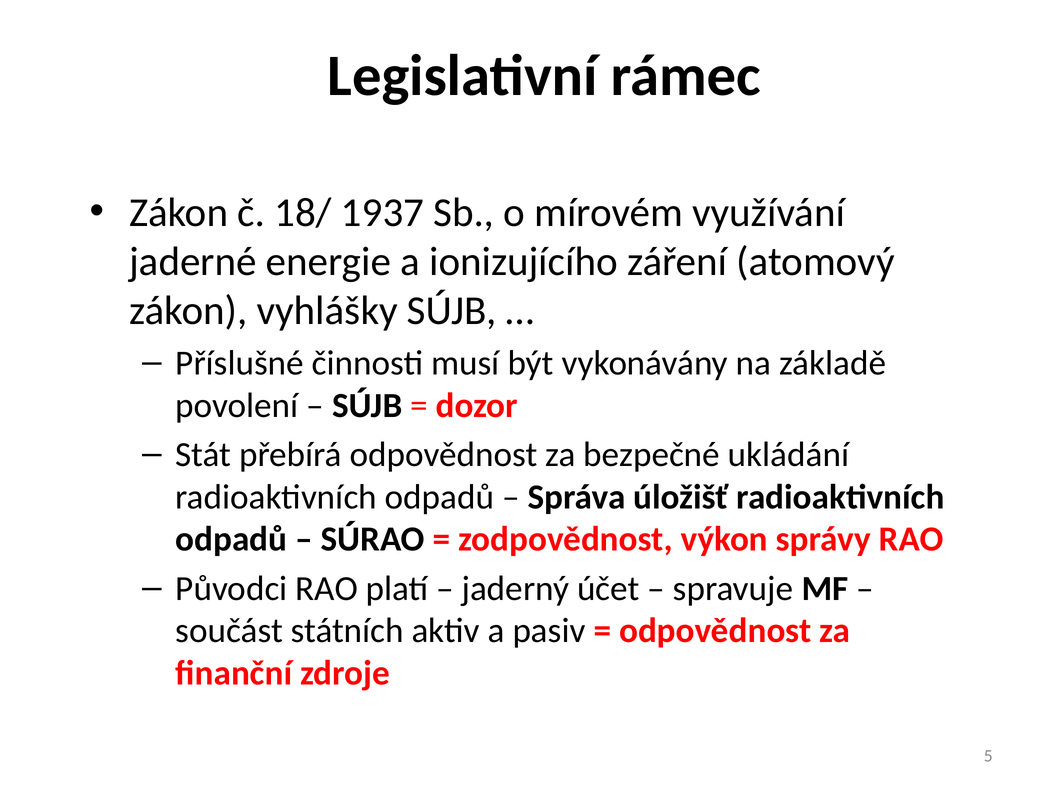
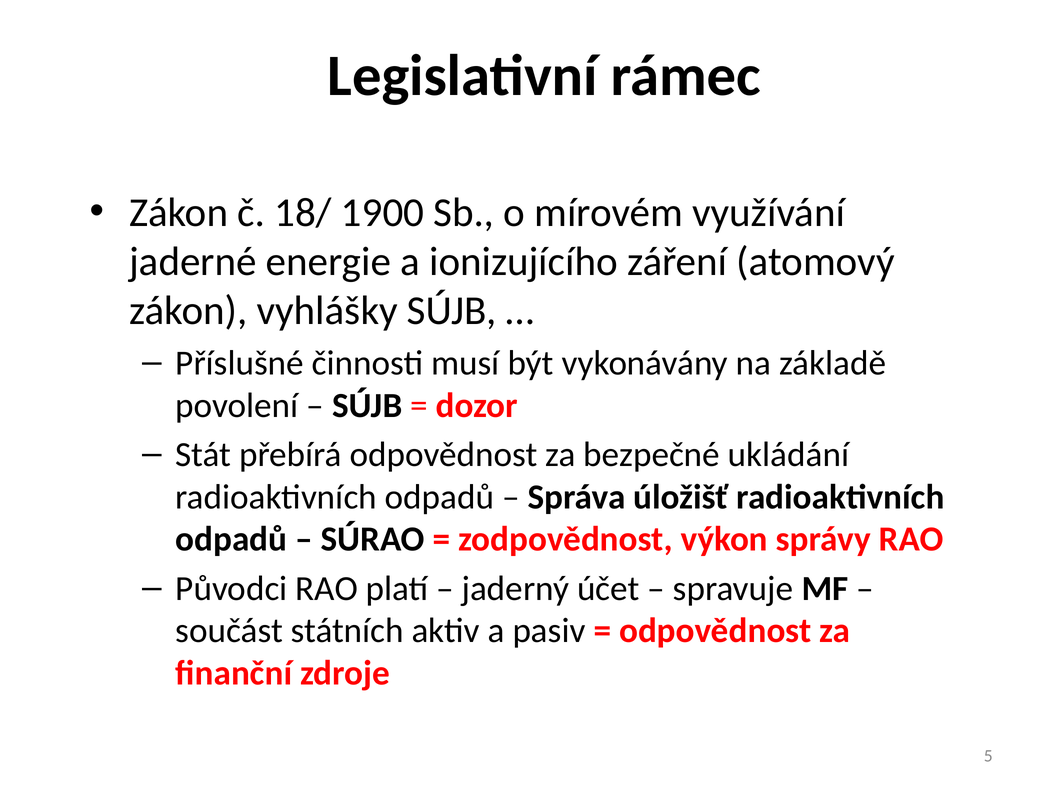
1937: 1937 -> 1900 (383, 213)
